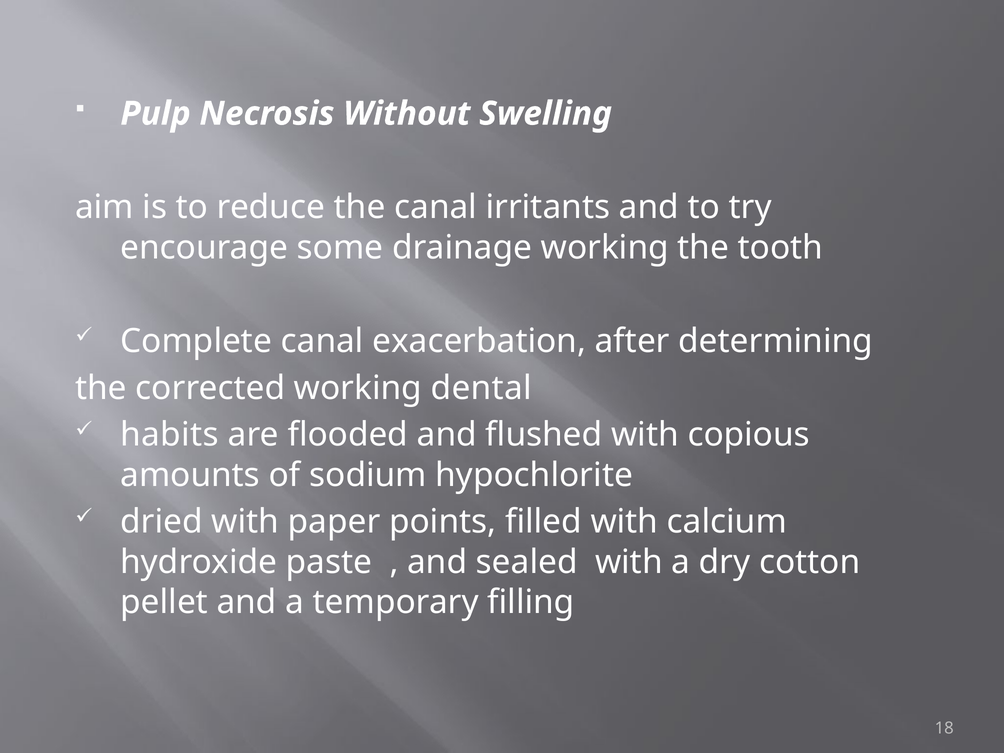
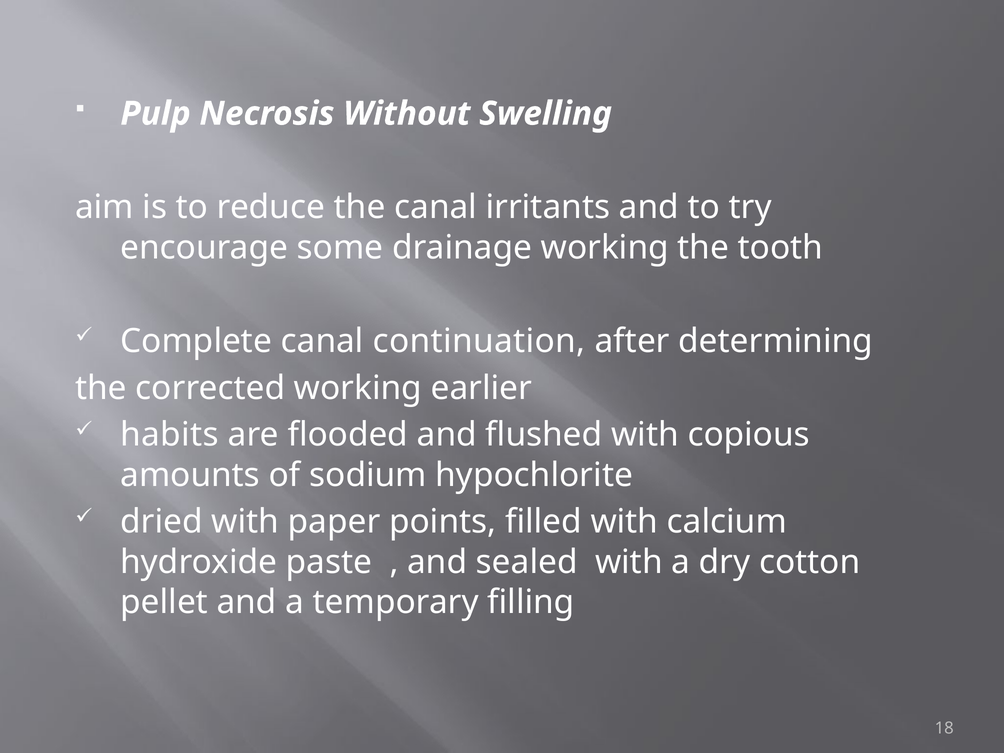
exacerbation: exacerbation -> continuation (479, 341)
dental: dental -> earlier (481, 388)
